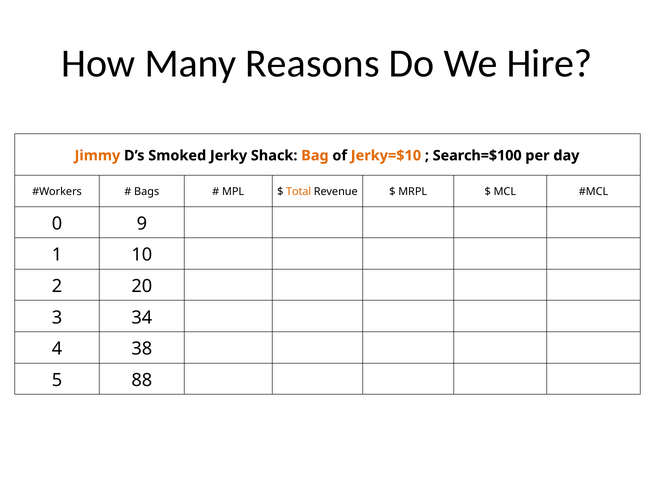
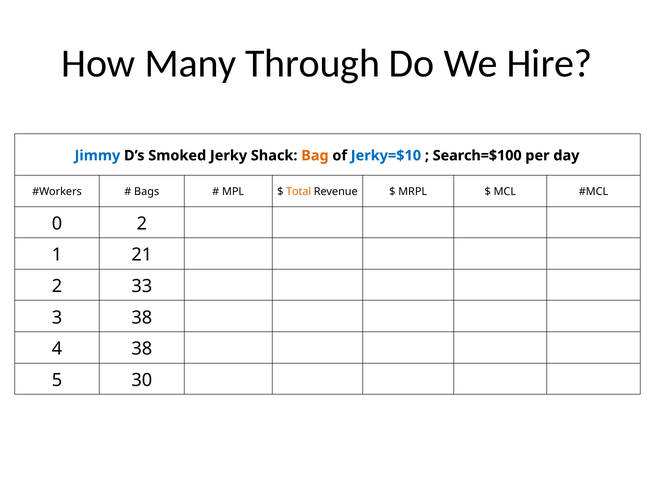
Reasons: Reasons -> Through (313, 63)
Jimmy colour: orange -> blue (97, 155)
Jerky=$10 colour: orange -> blue (386, 155)
0 9: 9 -> 2 (142, 223)
10: 10 -> 21 (142, 255)
20: 20 -> 33 (142, 286)
3 34: 34 -> 38 (142, 317)
88: 88 -> 30 (142, 380)
